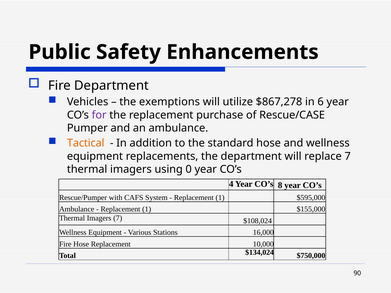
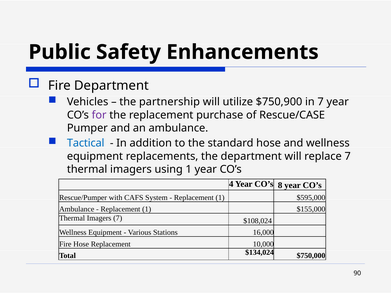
exemptions: exemptions -> partnership (169, 102)
$867,278: $867,278 -> $750,900 (279, 102)
in 6: 6 -> 7 (321, 102)
Tactical colour: orange -> blue (86, 143)
using 0: 0 -> 1 (189, 169)
